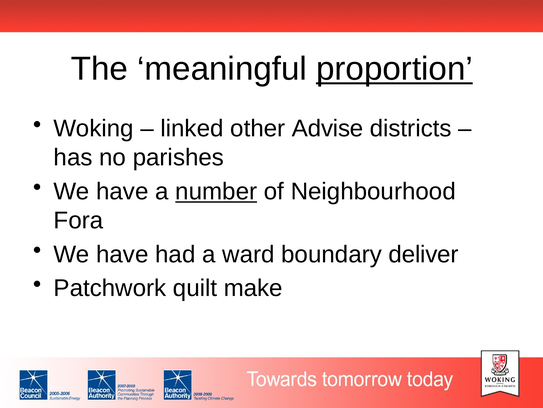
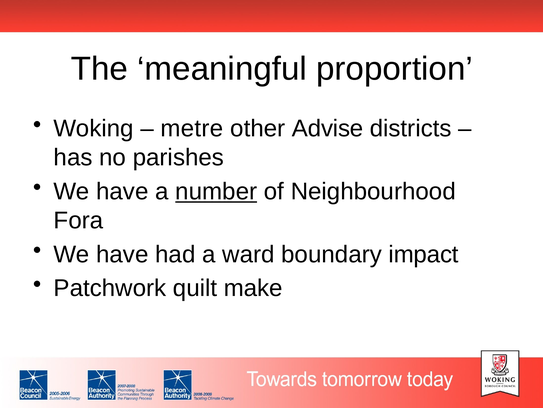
proportion underline: present -> none (394, 69)
linked: linked -> metre (192, 128)
deliver: deliver -> impact (424, 254)
